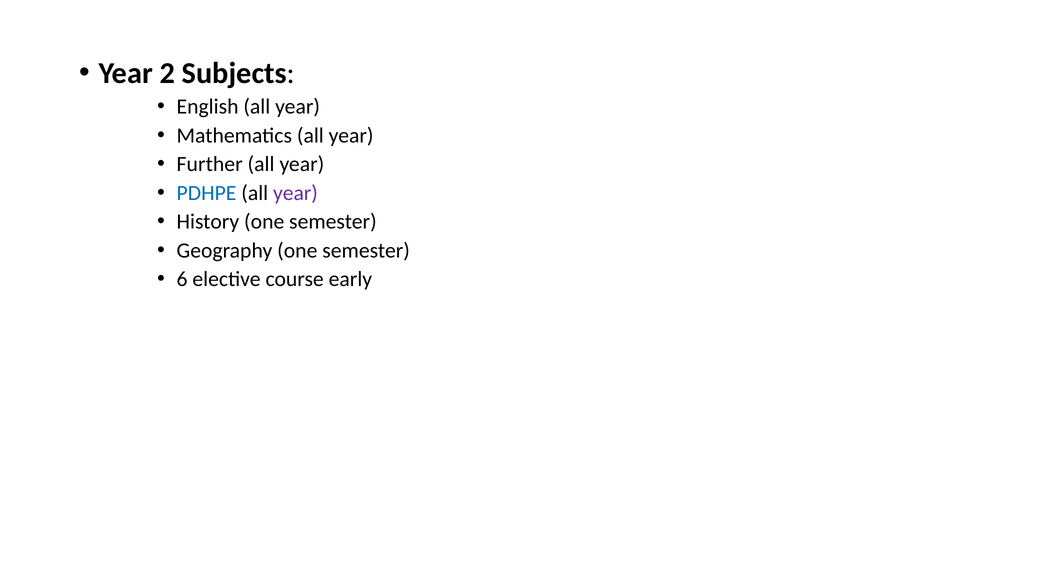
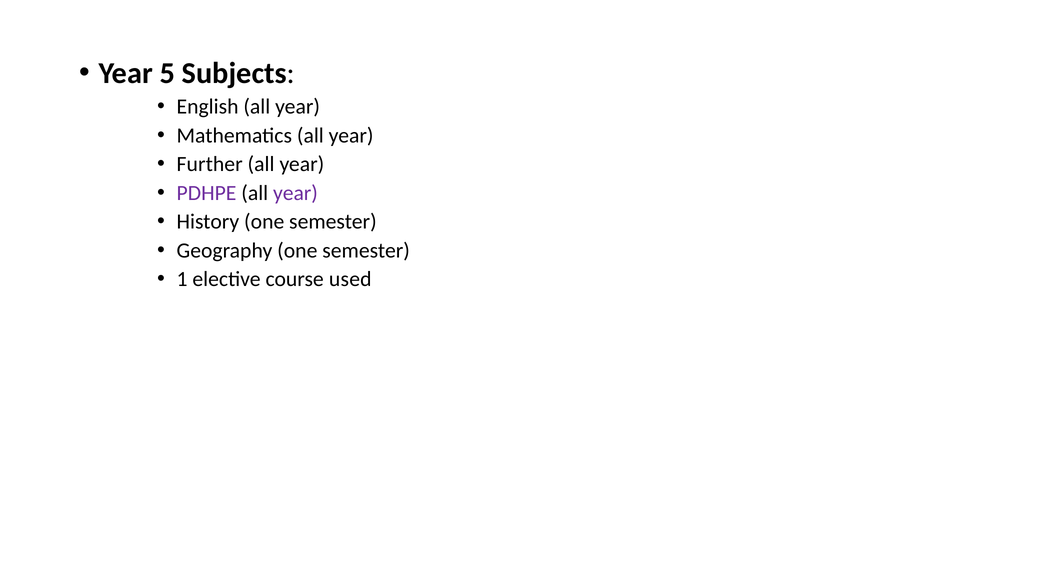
2: 2 -> 5 (167, 73)
PDHPE colour: blue -> purple (207, 193)
6: 6 -> 1 (182, 279)
early: early -> used (350, 279)
